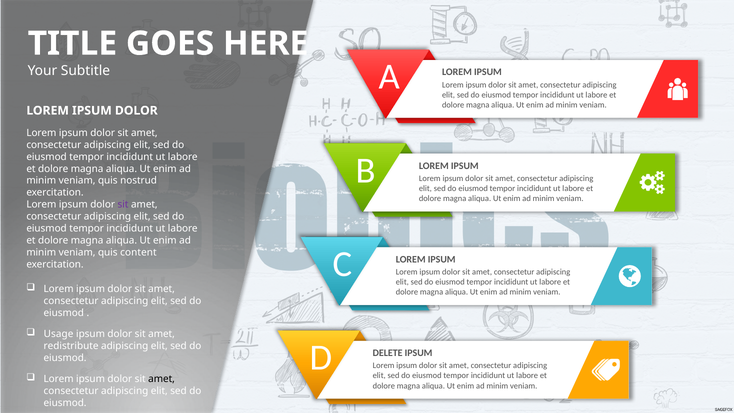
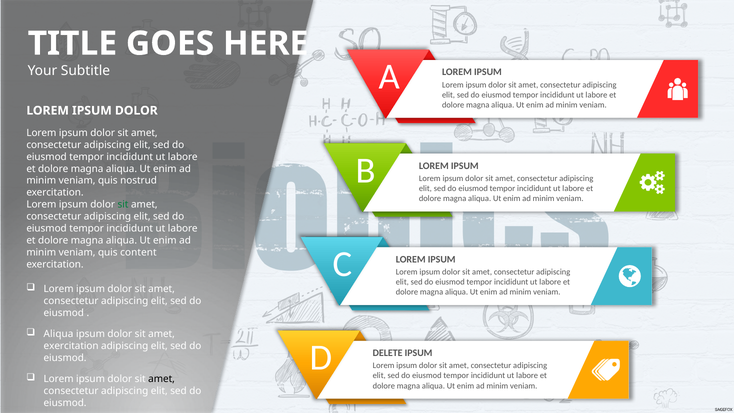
sit colour: purple -> green (123, 205)
Usage: Usage -> Aliqua (59, 334)
redistribute: redistribute -> exercitation (71, 346)
